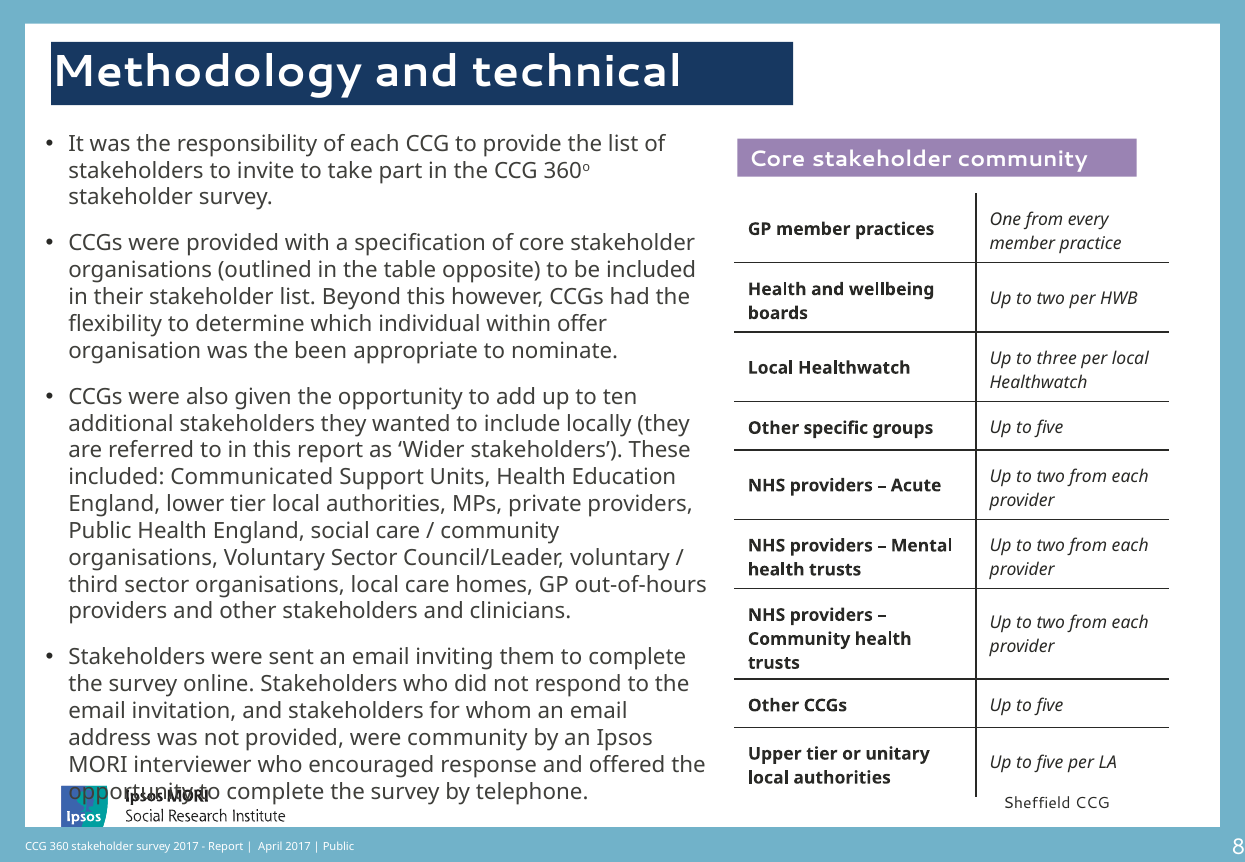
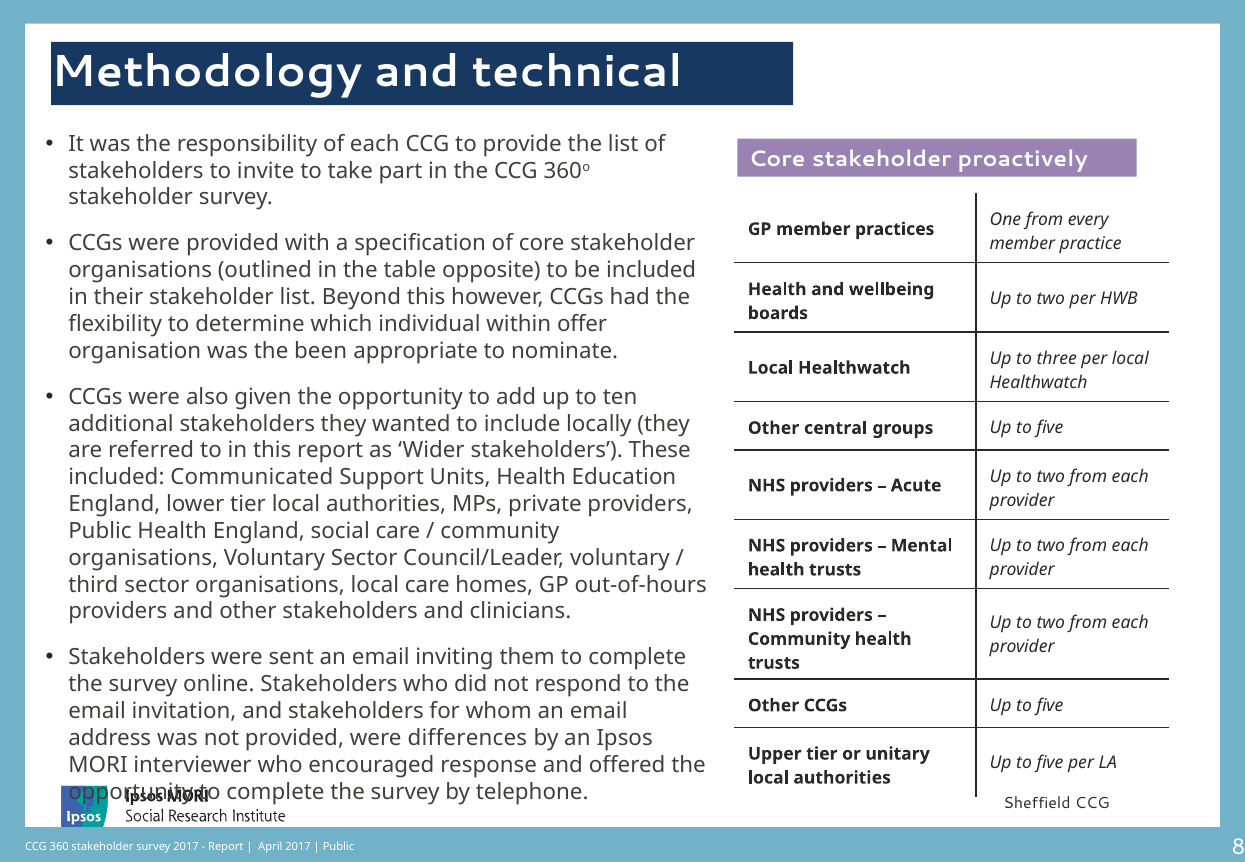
stakeholder community: community -> proactively (1023, 159)
specific: specific -> central (836, 428)
were community: community -> differences (467, 738)
